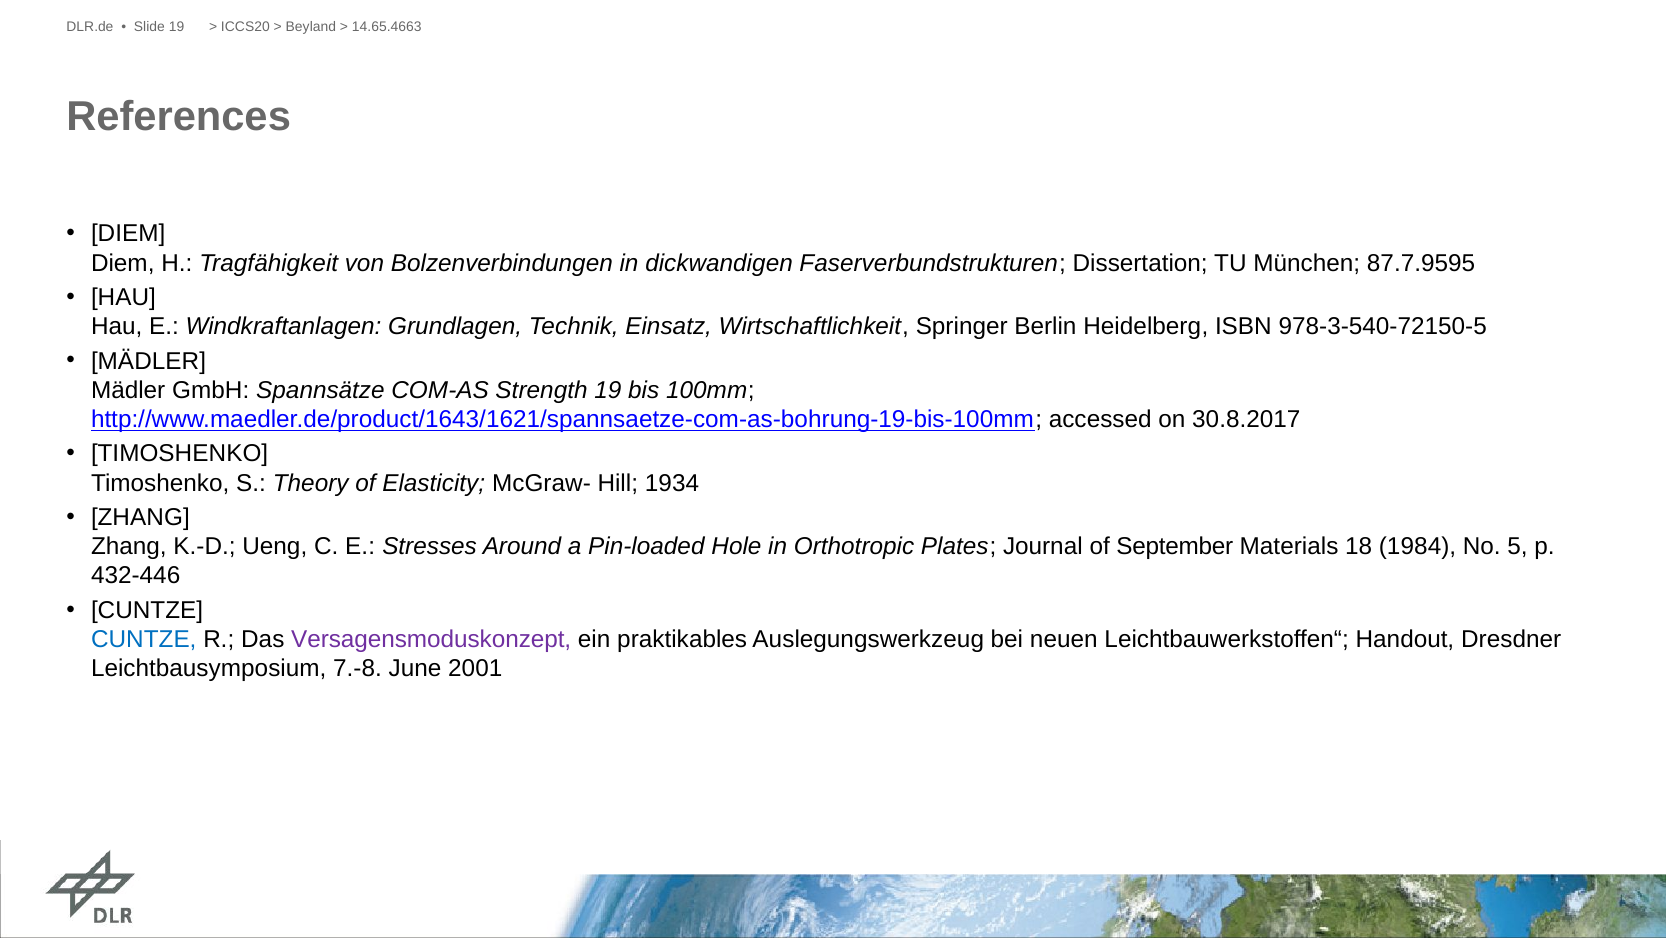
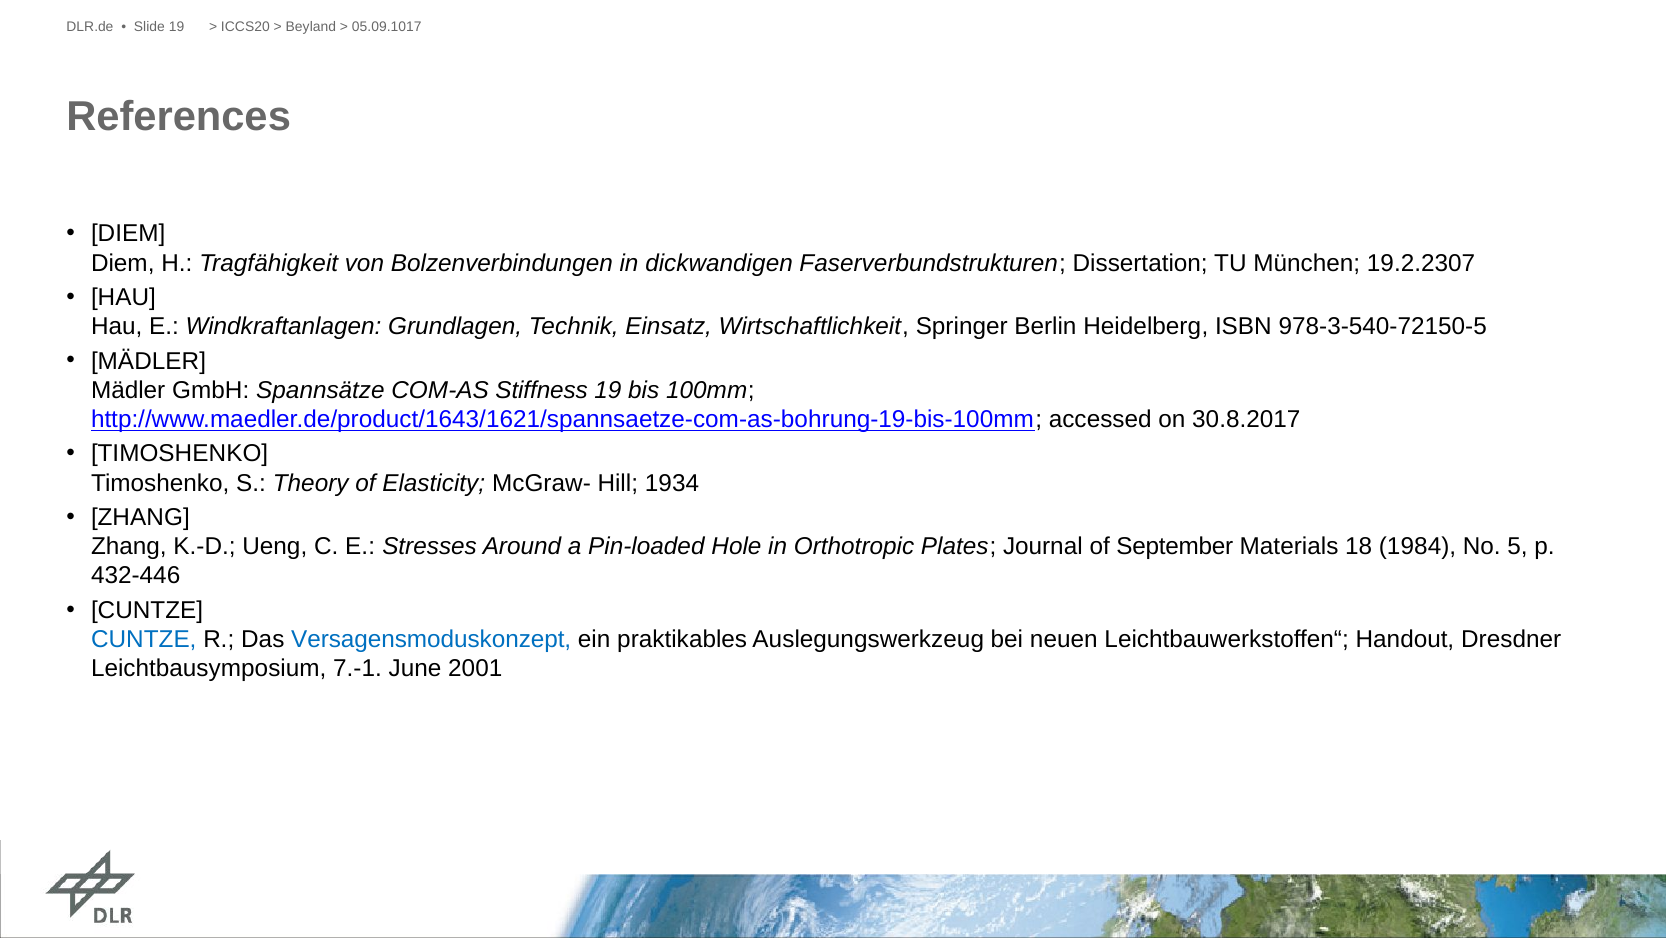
14.65.4663: 14.65.4663 -> 05.09.1017 (387, 27)
87.7.9595: 87.7.9595 -> 19.2.2307 (1421, 263)
Strength: Strength -> Stiffness (542, 390)
Versagensmoduskonzept colour: purple -> blue (431, 639)
7.-8: 7.-8 -> 7.-1 (358, 668)
